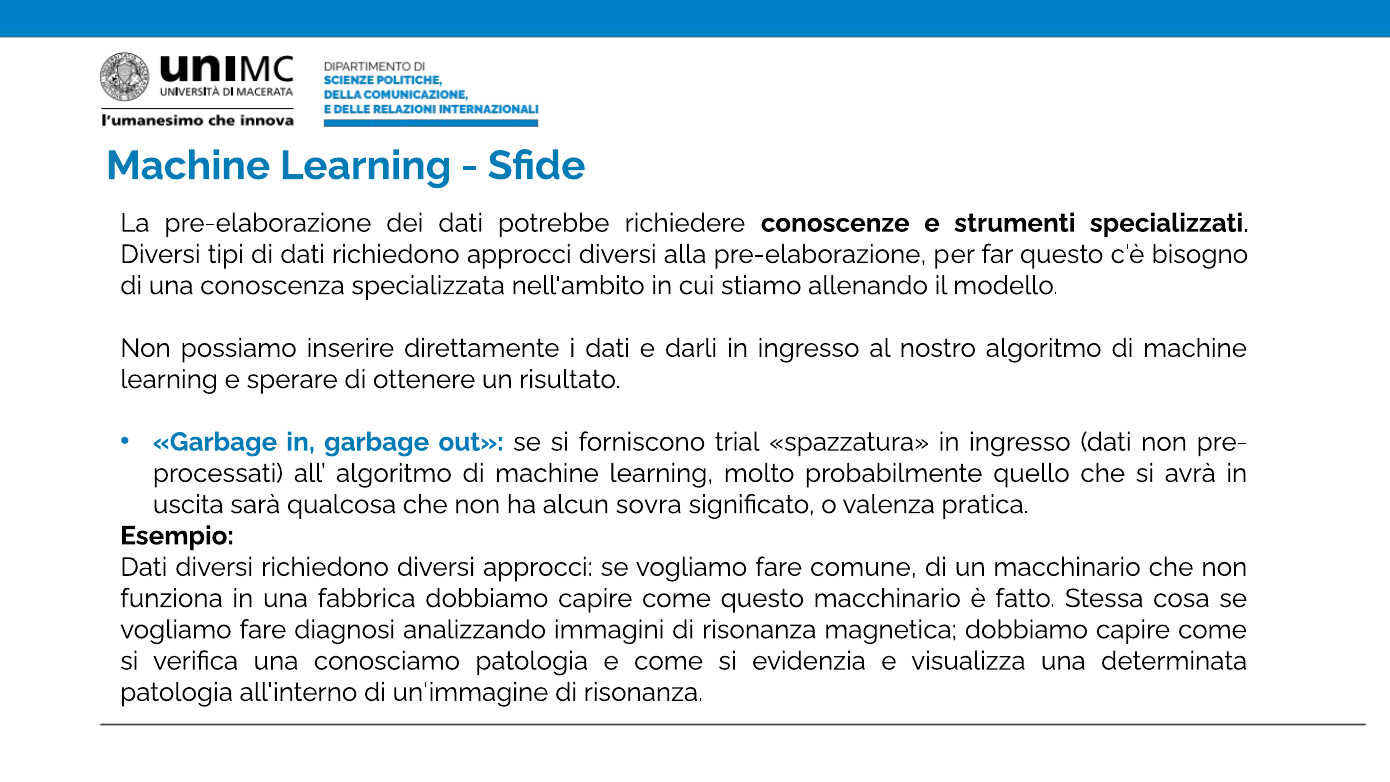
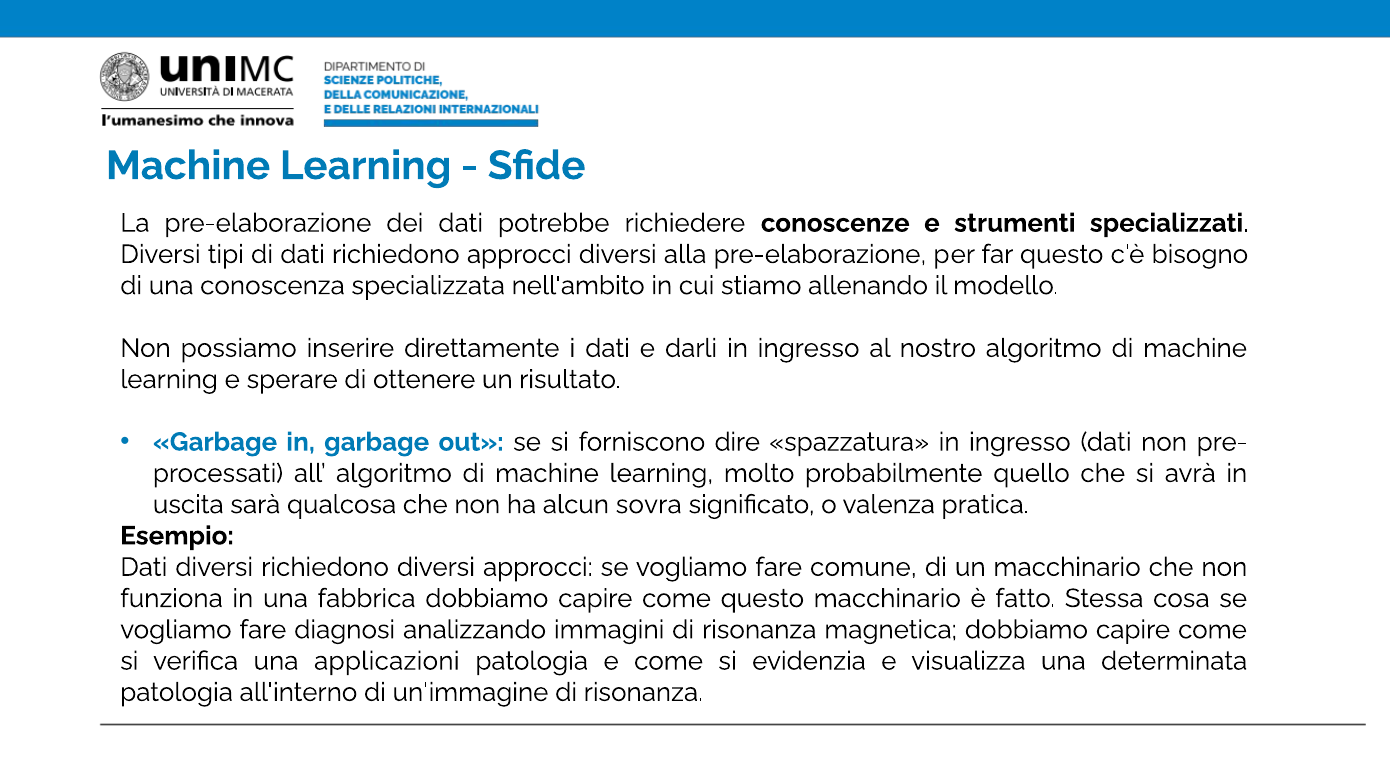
trial: trial -> dire (737, 442)
conosciamo: conosciamo -> applicazioni (387, 661)
